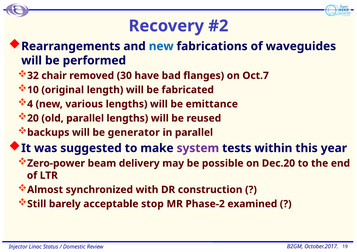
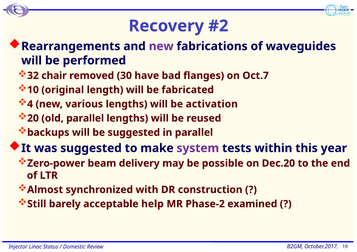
new colour: blue -> purple (161, 46)
emittance: emittance -> activation (212, 104)
be generator: generator -> suggested (134, 133)
stop: stop -> help (152, 204)
